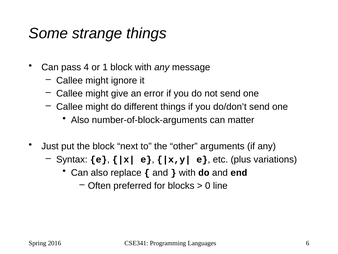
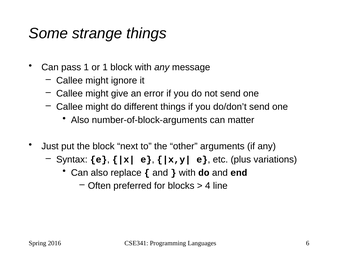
pass 4: 4 -> 1 (86, 67)
0: 0 -> 4 (208, 185)
